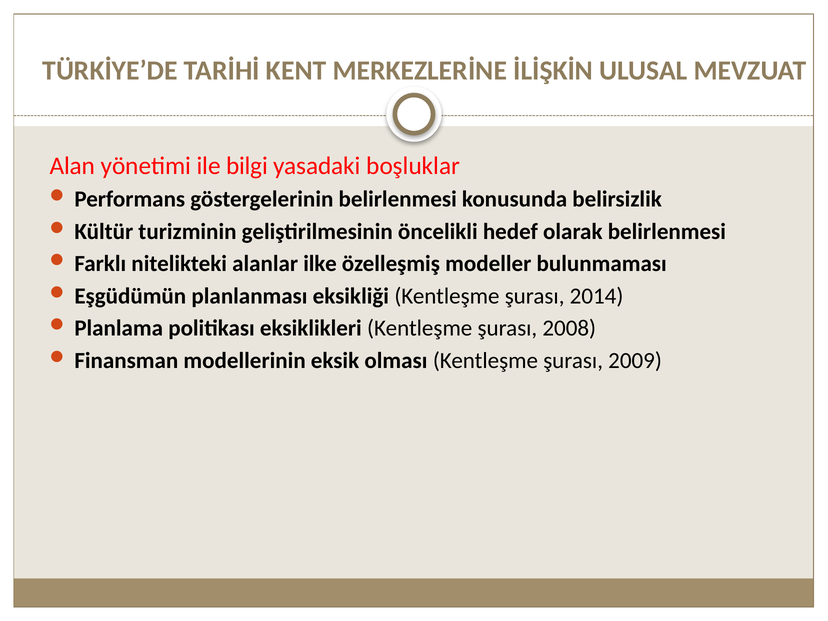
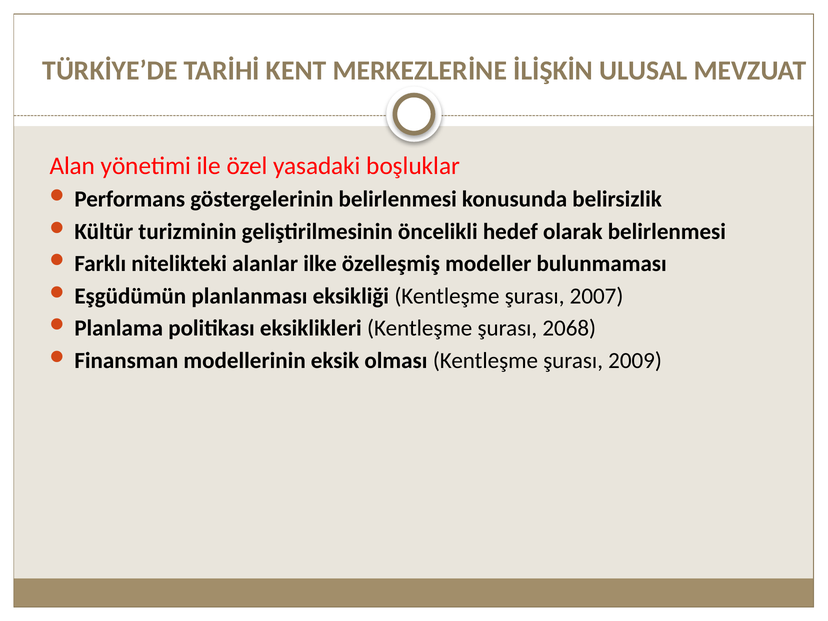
bilgi: bilgi -> özel (247, 166)
2014: 2014 -> 2007 (597, 296)
2008: 2008 -> 2068 (569, 328)
